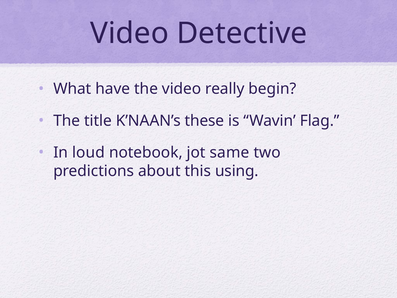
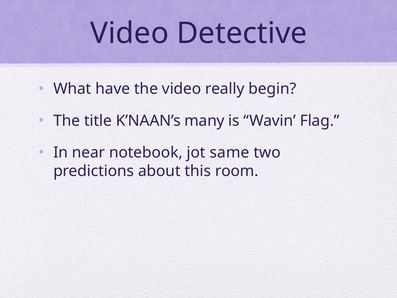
these: these -> many (204, 121)
loud: loud -> near (89, 152)
using: using -> room (237, 171)
